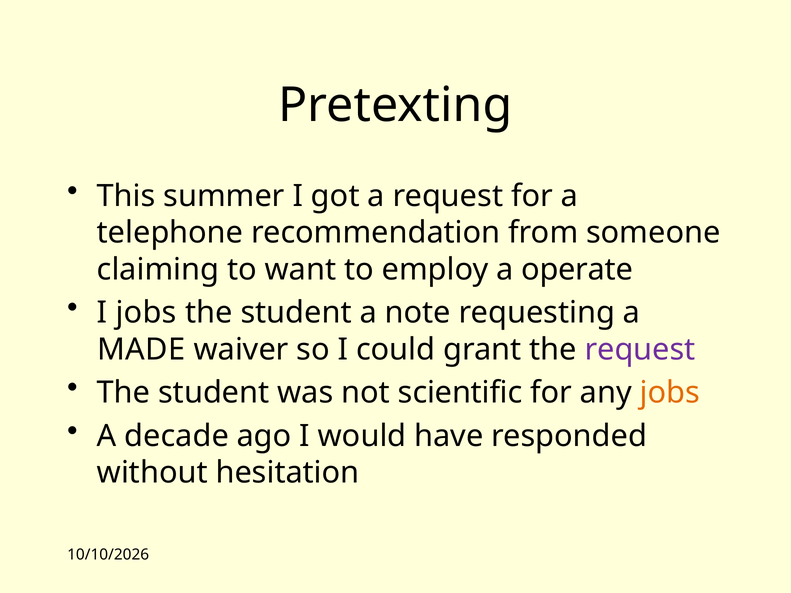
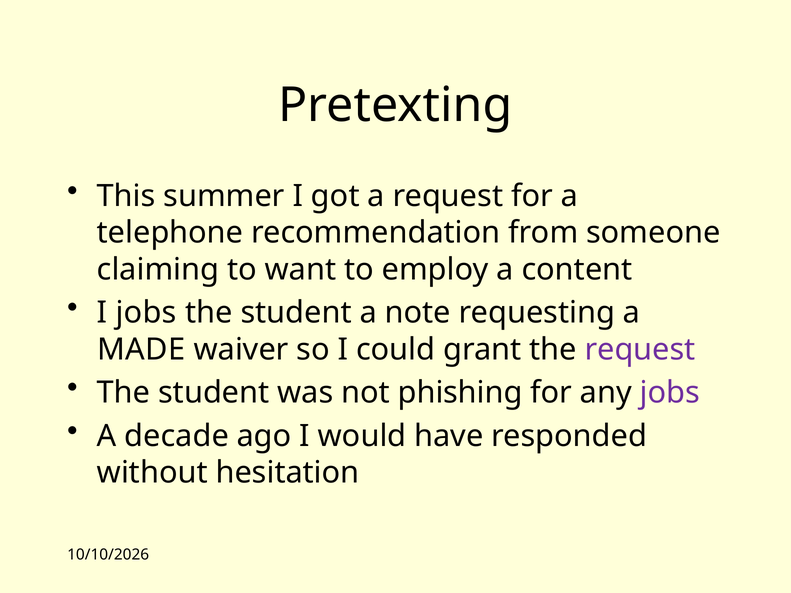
operate: operate -> content (577, 270)
scientific: scientific -> phishing (460, 393)
jobs colour: orange -> purple (670, 393)
